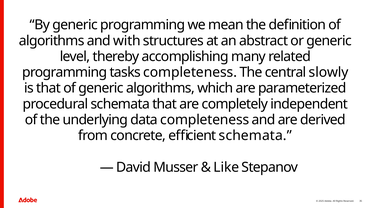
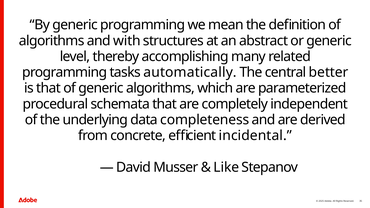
tasks completeness: completeness -> automatically (190, 72)
slowly: slowly -> better (329, 72)
efficient schemata: schemata -> incidental (255, 136)
